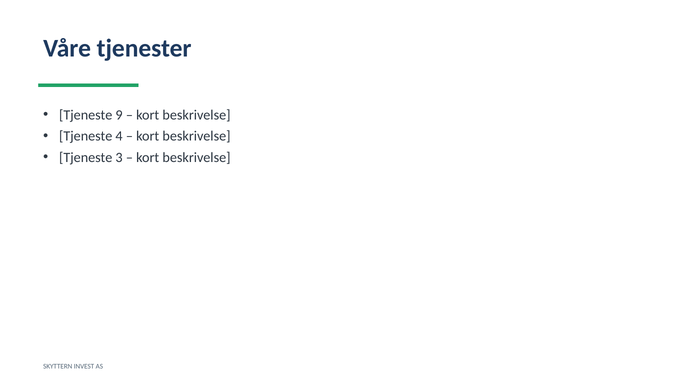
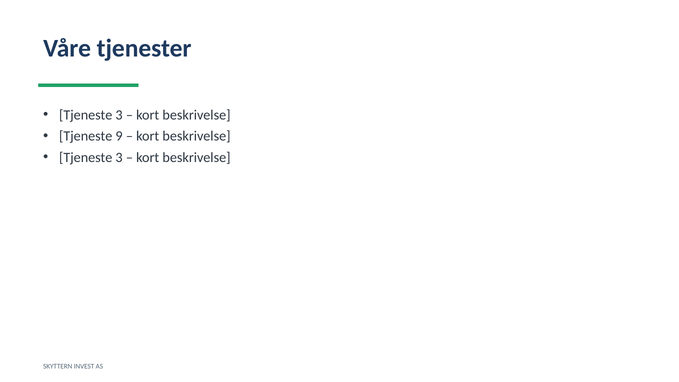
9: 9 -> 3 (119, 115)
4: 4 -> 9 (119, 136)
